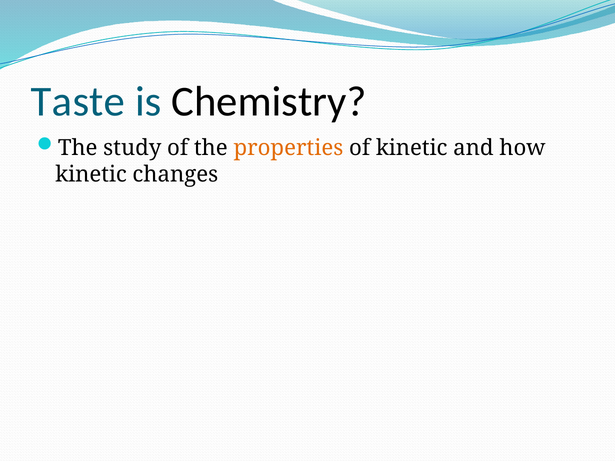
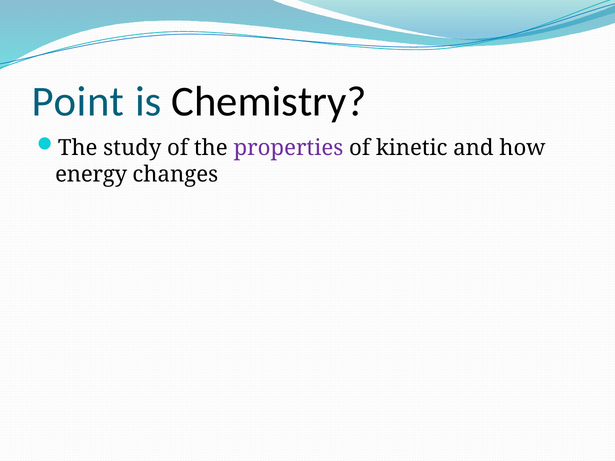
Taste: Taste -> Point (78, 102)
properties colour: orange -> purple (288, 148)
kinetic: kinetic -> energy (91, 175)
